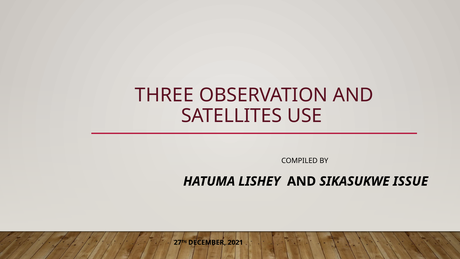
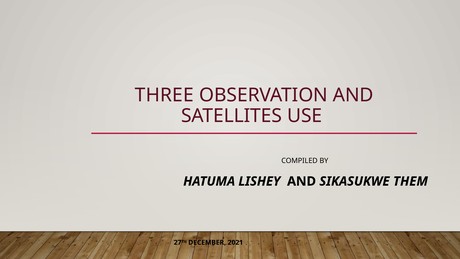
ISSUE: ISSUE -> THEM (411, 181)
